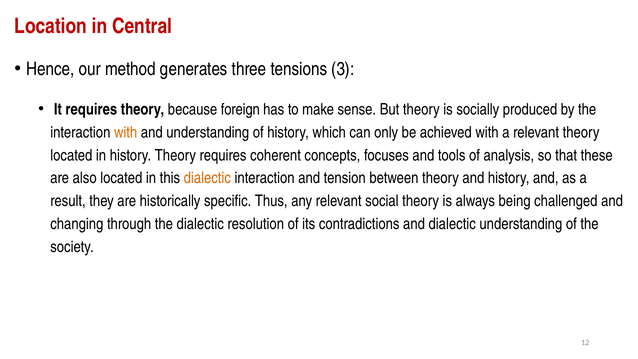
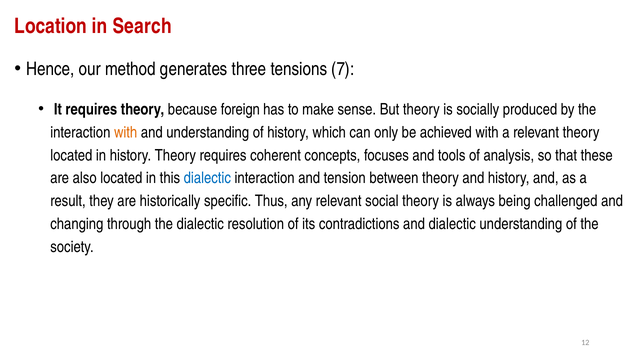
Central: Central -> Search (142, 26)
3: 3 -> 7 (343, 69)
dialectic colour: orange -> blue (207, 178)
